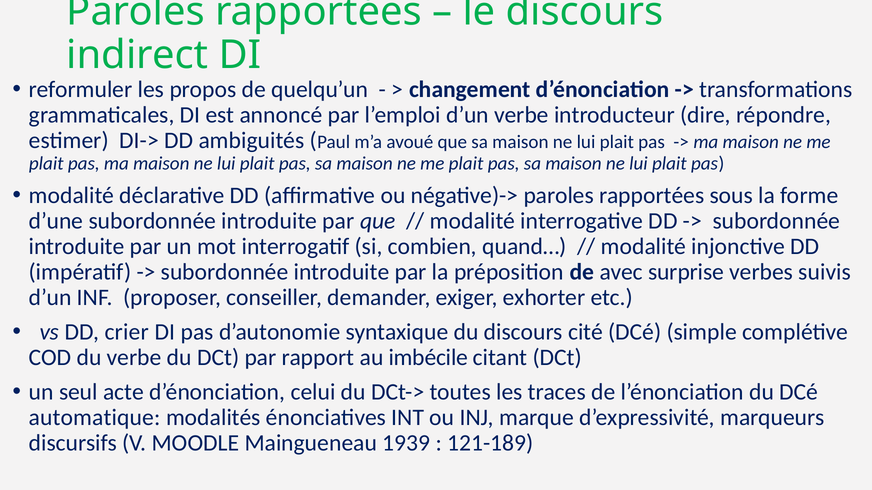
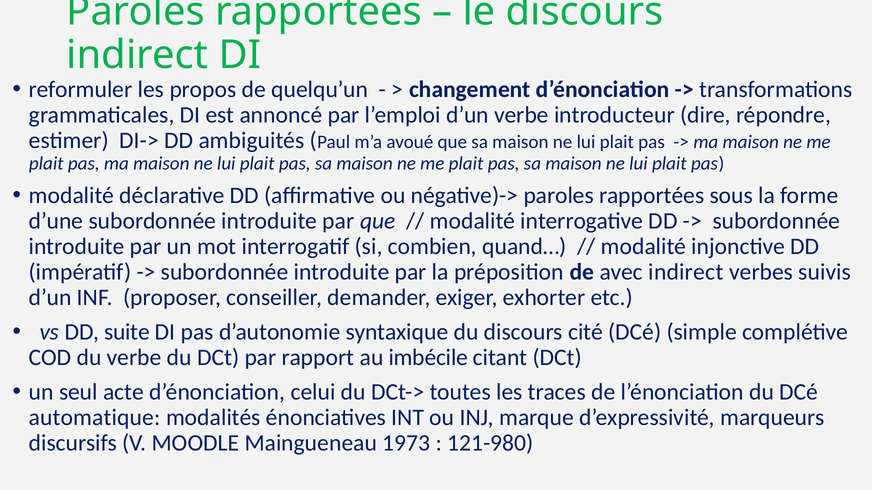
avec surprise: surprise -> indirect (686, 272)
crier: crier -> suite (127, 332)
1939: 1939 -> 1973 (406, 443)
121-189: 121-189 -> 121-980 (490, 443)
